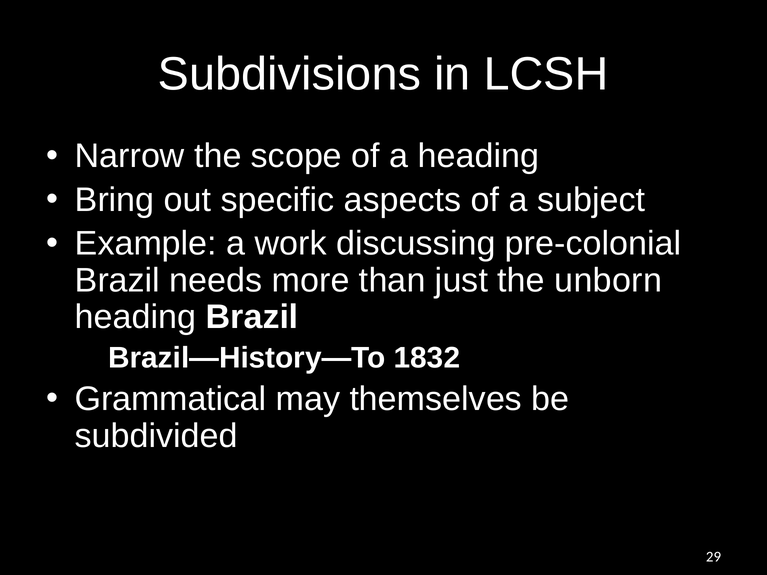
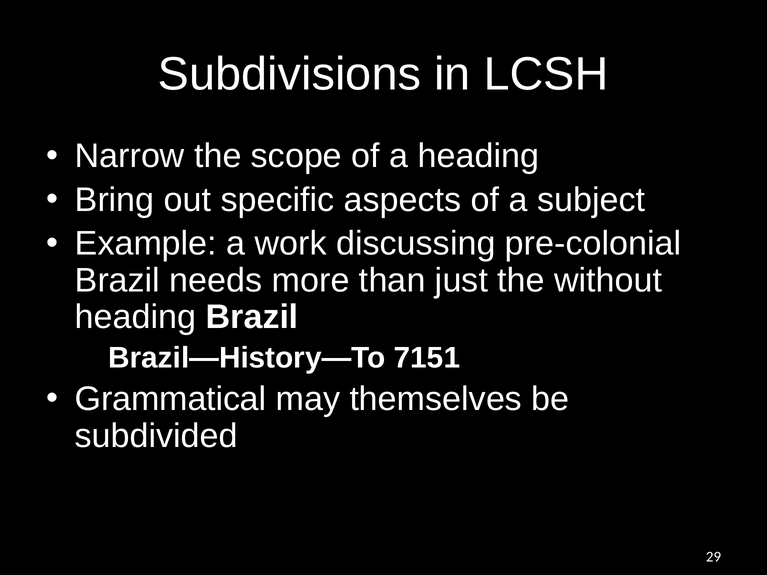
unborn: unborn -> without (608, 280)
1832: 1832 -> 7151 (427, 358)
